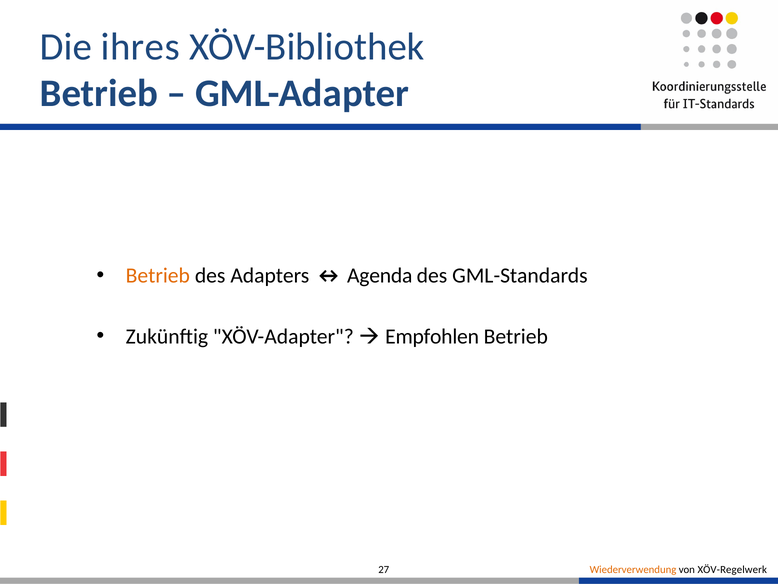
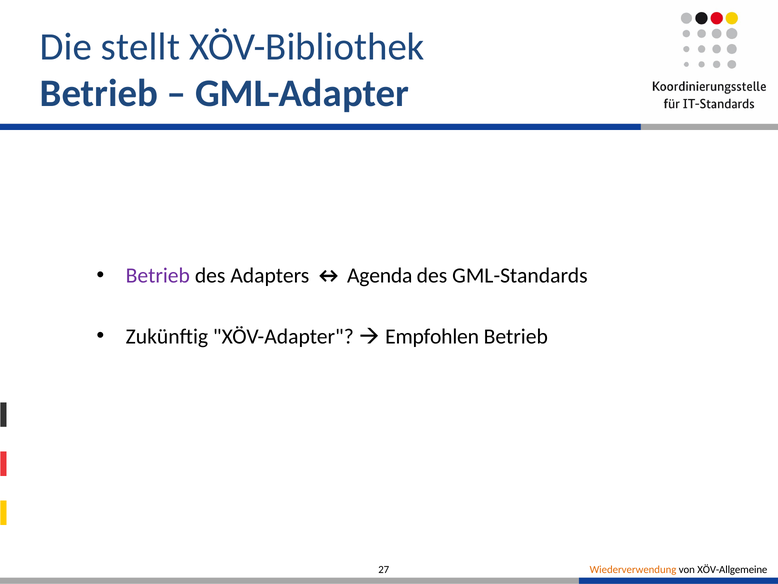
ihres: ihres -> stellt (140, 47)
Betrieb colour: orange -> purple (158, 276)
XÖV-Regelwerk: XÖV-Regelwerk -> XÖV-Allgemeine (732, 569)
